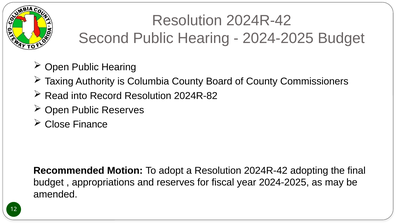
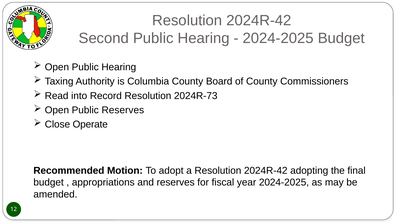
2024R-82: 2024R-82 -> 2024R-73 (196, 96)
Finance: Finance -> Operate (90, 124)
